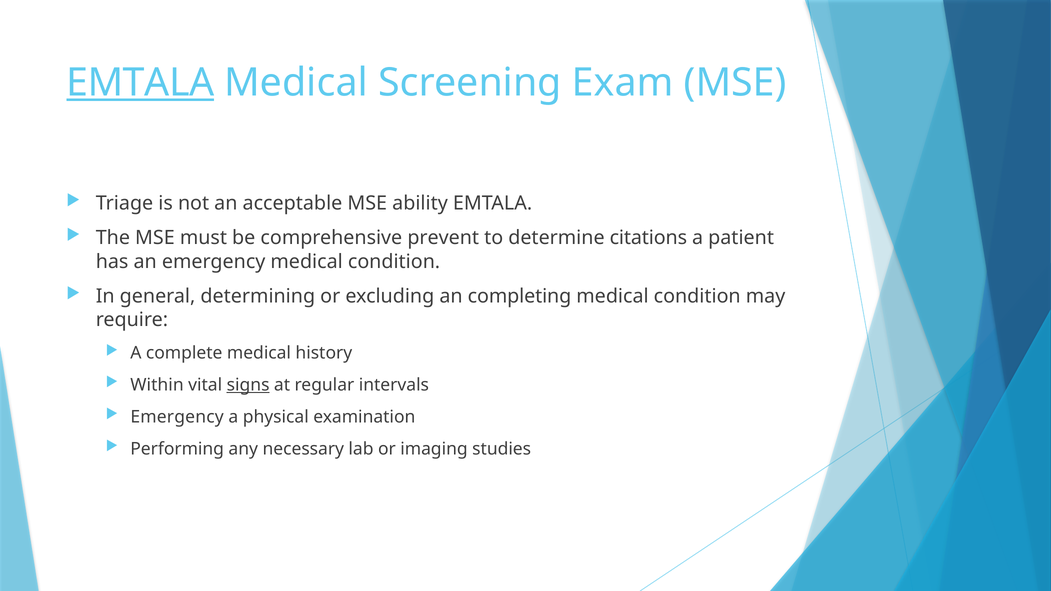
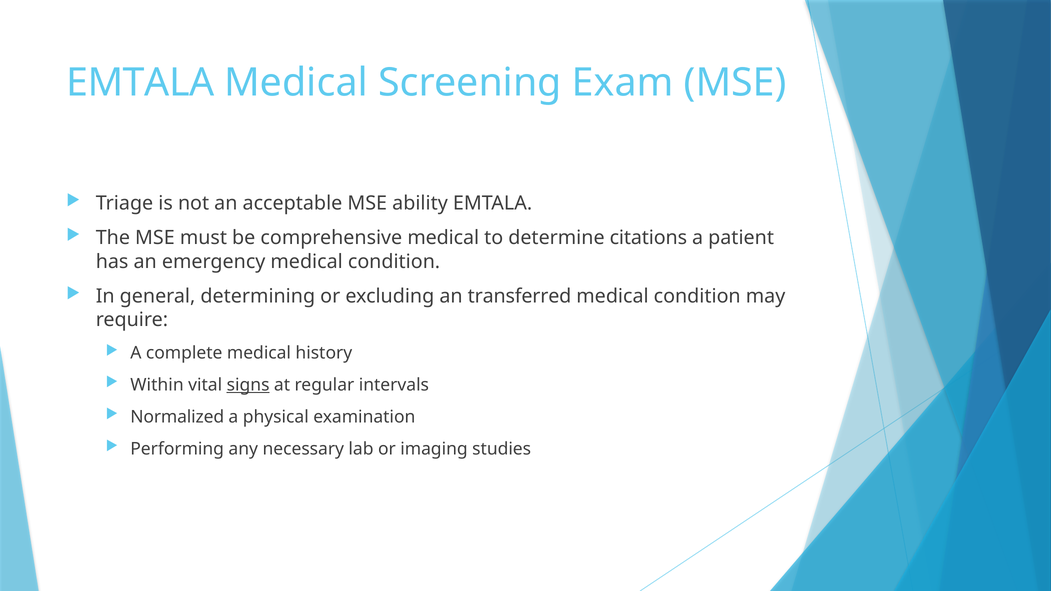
EMTALA underline: present -> none (140, 83)
comprehensive prevent: prevent -> medical (443, 238)
completing: completing -> transferred (520, 296)
Emergency: Emergency -> Normalized (177, 417)
